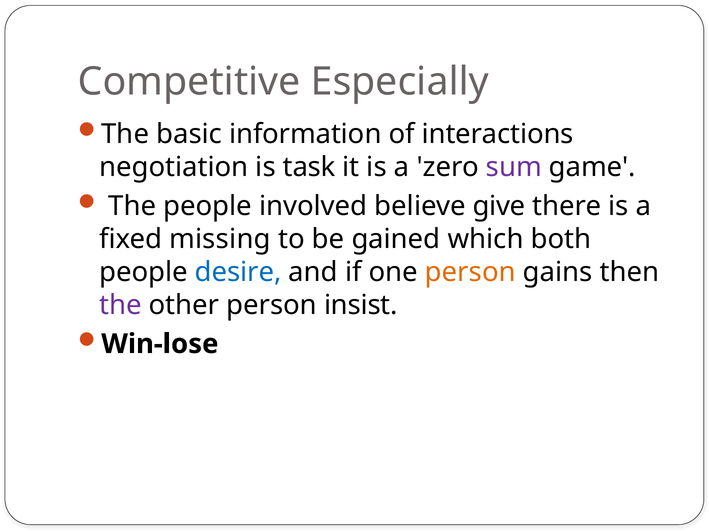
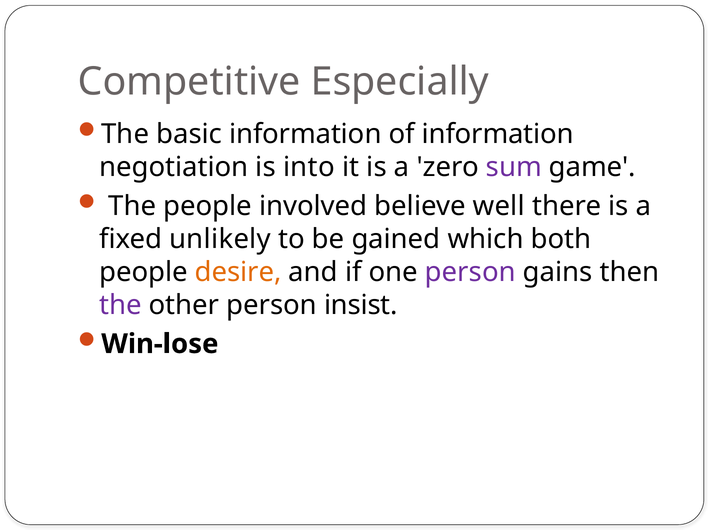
of interactions: interactions -> information (498, 134)
task: task -> into (309, 167)
give: give -> well (499, 206)
missing: missing -> unlikely (220, 239)
desire colour: blue -> orange (238, 272)
person colour: orange -> purple (470, 272)
